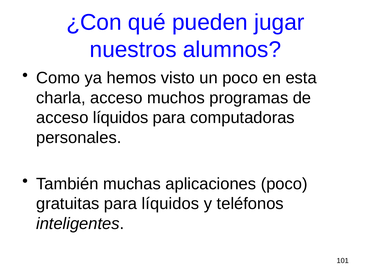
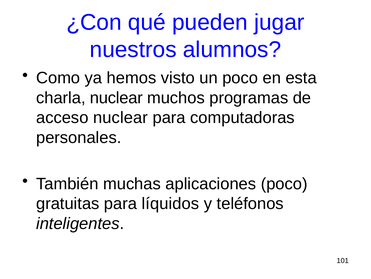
charla acceso: acceso -> nuclear (116, 98)
acceso líquidos: líquidos -> nuclear (120, 117)
